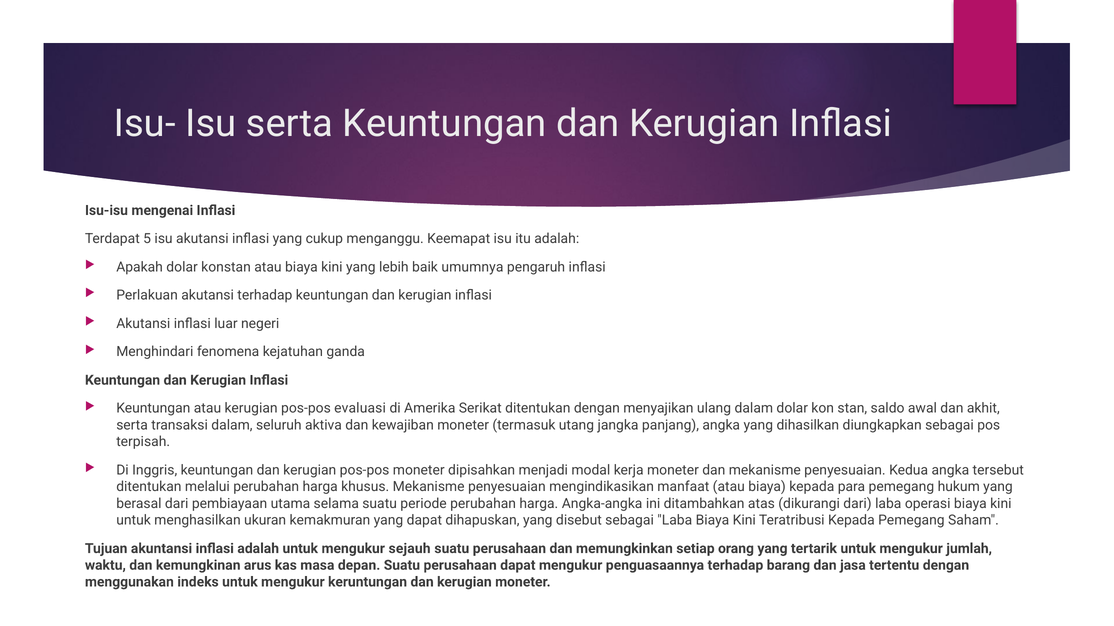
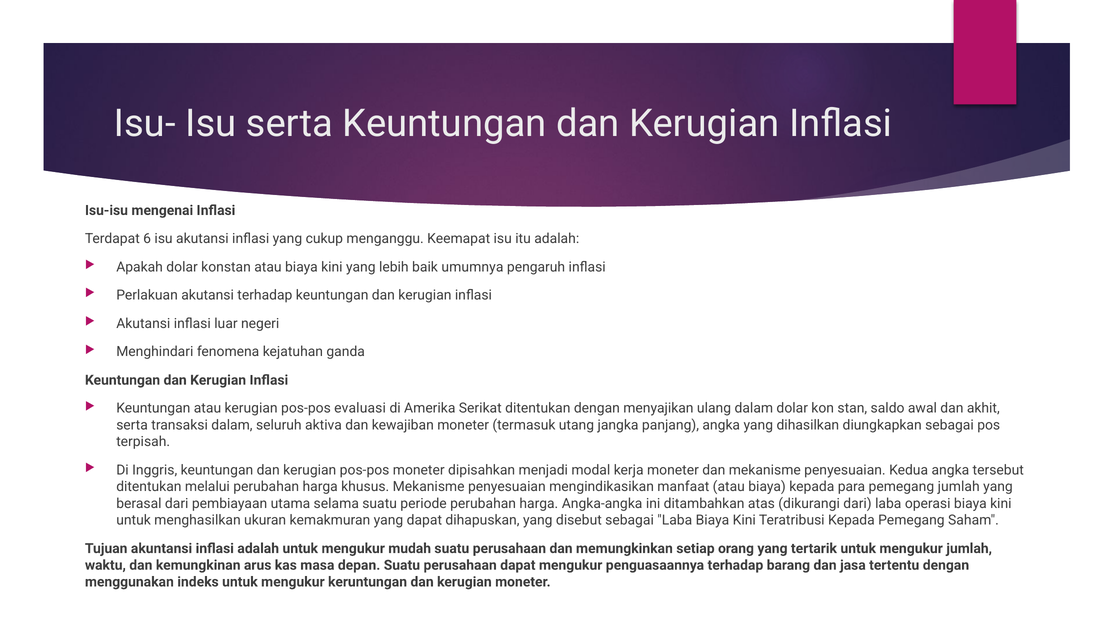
5: 5 -> 6 (147, 239)
pemegang hukum: hukum -> jumlah (959, 487)
sejauh: sejauh -> mudah (410, 549)
